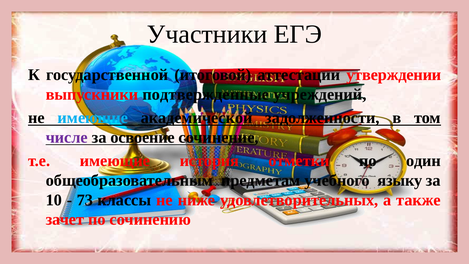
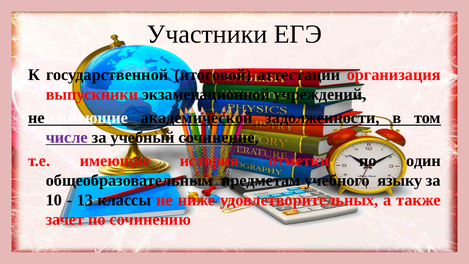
утверждении: утверждении -> организация (394, 75)
подтвержденные: подтвержденные -> экзаменационной (206, 94)
имеющие colour: light blue -> white (93, 118)
освоение: освоение -> учебный (143, 137)
73: 73 -> 13 (85, 200)
